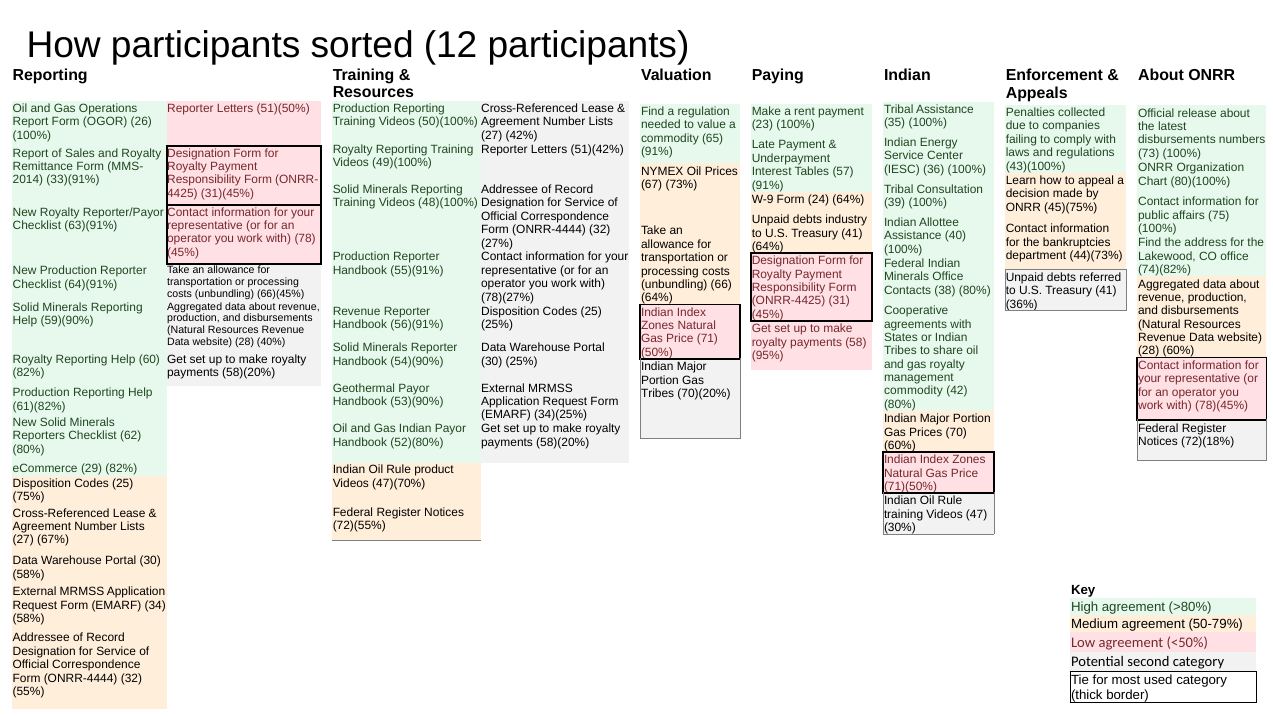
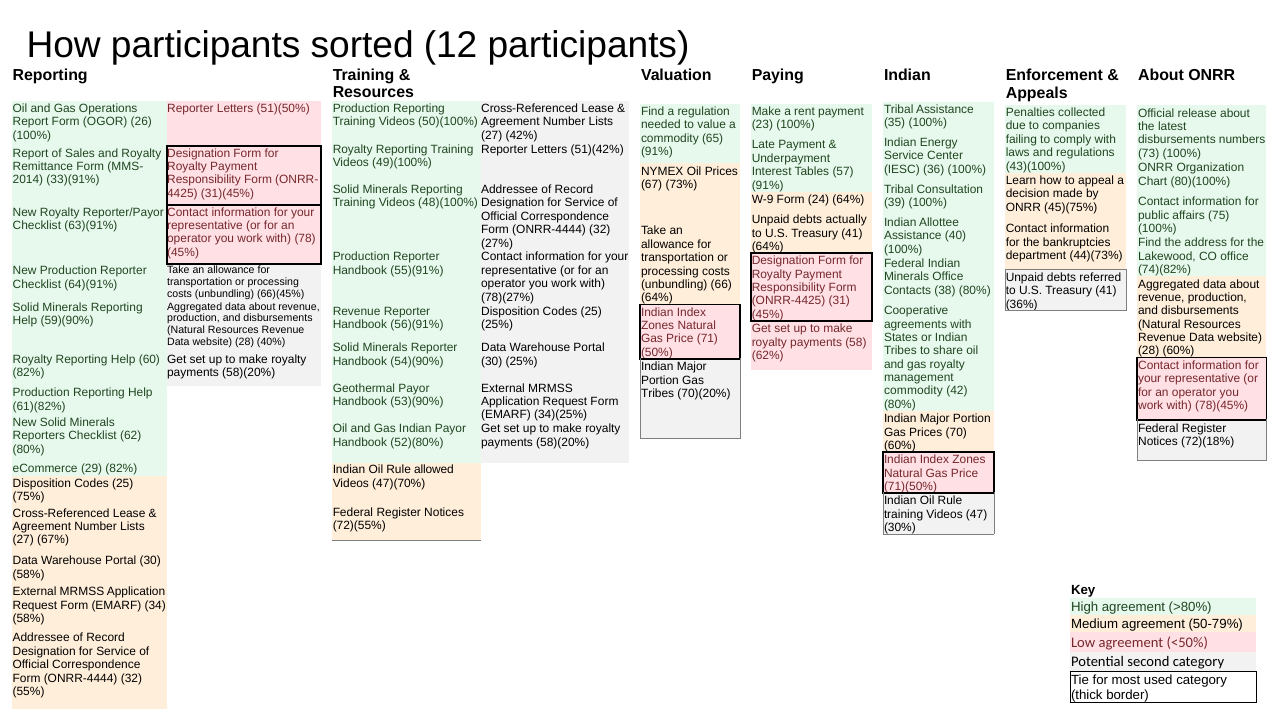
industry: industry -> actually (846, 220)
95%: 95% -> 62% (768, 356)
product: product -> allowed (434, 470)
